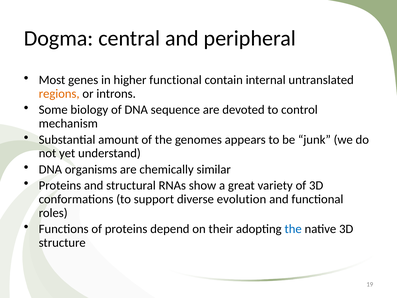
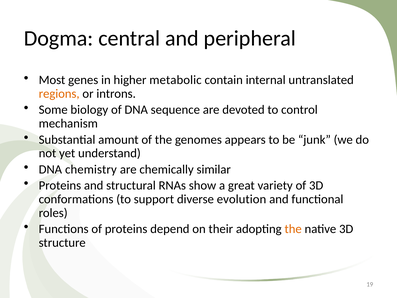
higher functional: functional -> metabolic (175, 80)
organisms: organisms -> chemistry (91, 169)
the colour: blue -> orange (293, 229)
